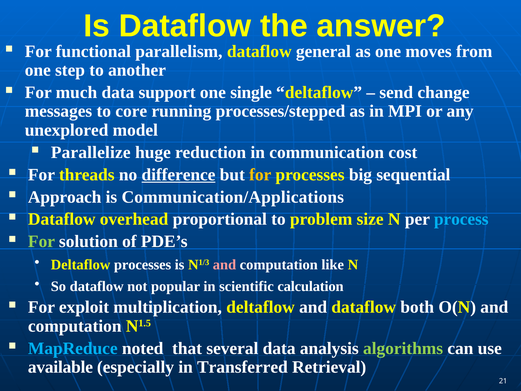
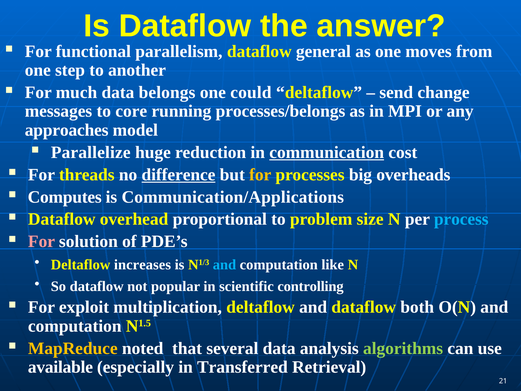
support: support -> belongs (167, 92)
single: single -> could (251, 92)
processes/stepped: processes/stepped -> processes/belongs (280, 111)
unexplored: unexplored -> approaches (67, 130)
communication underline: none -> present (327, 152)
sequential: sequential -> overheads (413, 175)
Approach: Approach -> Computes (65, 197)
For colour: light green -> pink (41, 241)
Deltaflow processes: processes -> increases (142, 265)
and colour: pink -> light blue (224, 265)
calculation: calculation -> controlling (311, 286)
MapReduce colour: light blue -> yellow (73, 348)
